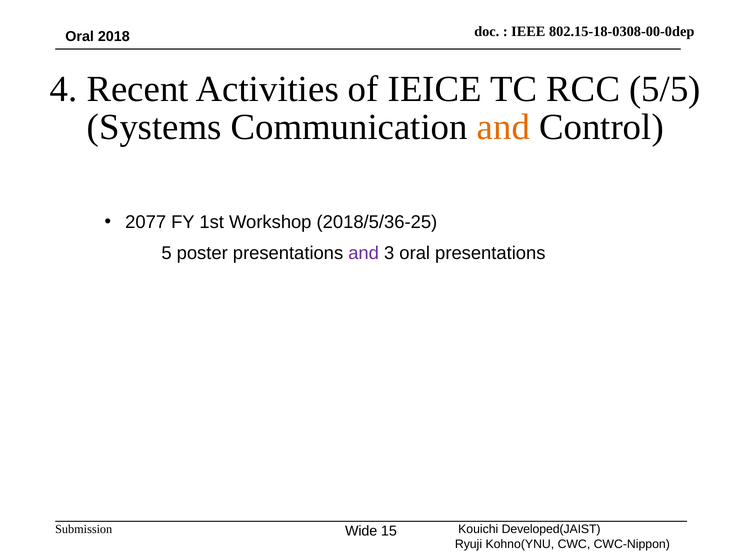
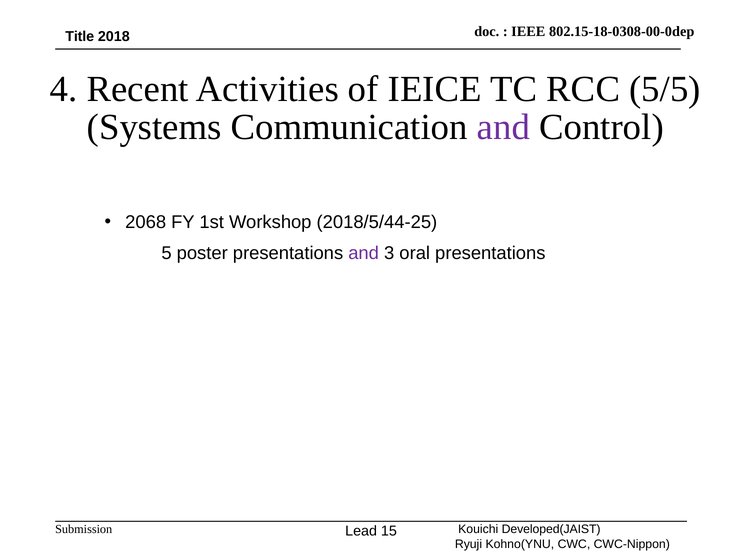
Oral: Oral -> Title (80, 37)
and colour: orange -> purple (503, 127)
2077: 2077 -> 2068 (146, 222)
2018/5/36-25: 2018/5/36-25 -> 2018/5/44-25 (377, 222)
Wide: Wide -> Lead (361, 531)
